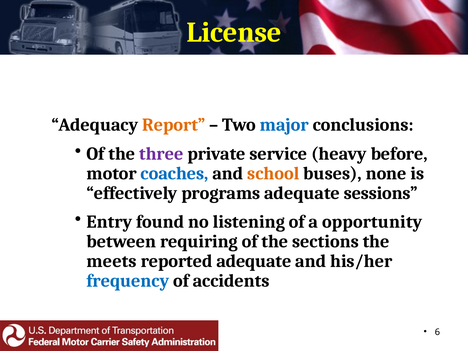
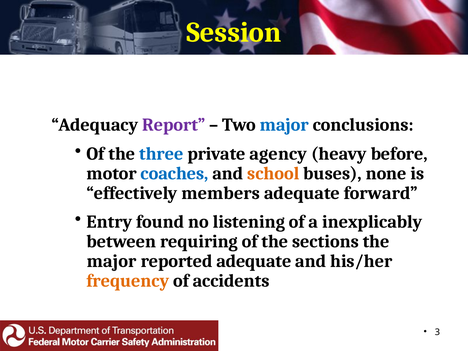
License: License -> Session (234, 32)
Report colour: orange -> purple (174, 125)
three colour: purple -> blue (161, 154)
service: service -> agency (278, 154)
programs: programs -> members (221, 193)
sessions: sessions -> forward (381, 193)
opportunity: opportunity -> inexplicably (372, 222)
meets: meets -> major (112, 261)
frequency colour: blue -> orange (128, 281)
6: 6 -> 3 (437, 332)
